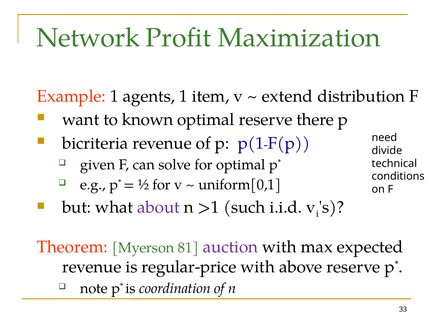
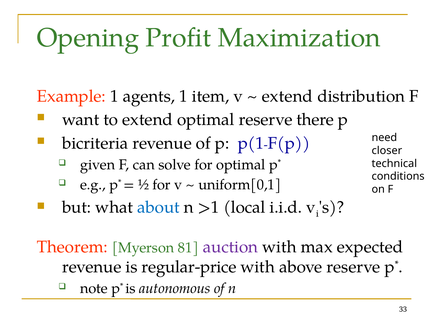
Network: Network -> Opening (88, 38)
to known: known -> extend (148, 120)
divide: divide -> closer (387, 151)
about colour: purple -> blue (158, 208)
such: such -> local (244, 208)
coordination: coordination -> autonomous (175, 289)
